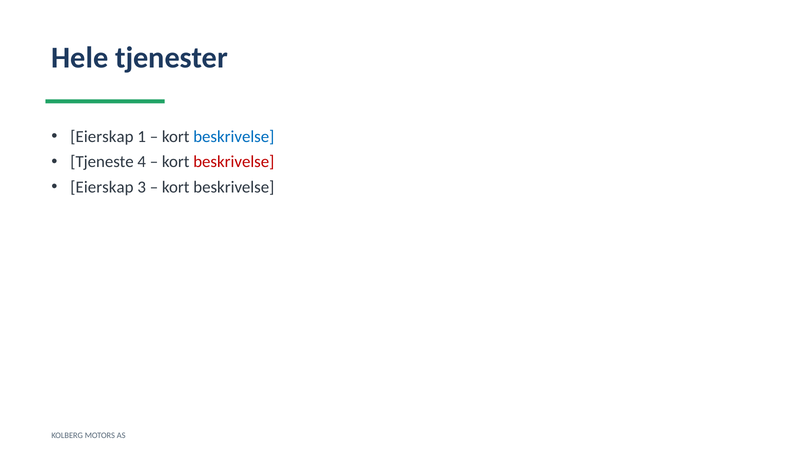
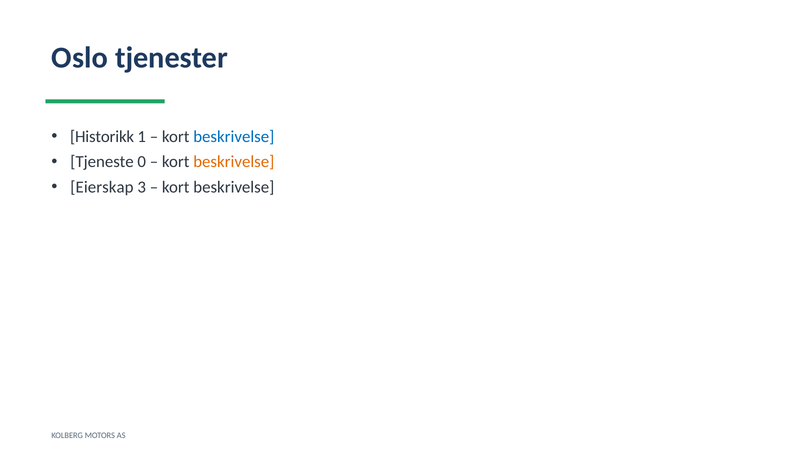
Hele: Hele -> Oslo (80, 58)
Eierskap: Eierskap -> Historikk (102, 137)
4: 4 -> 0 (142, 162)
beskrivelse colour: red -> orange (234, 162)
